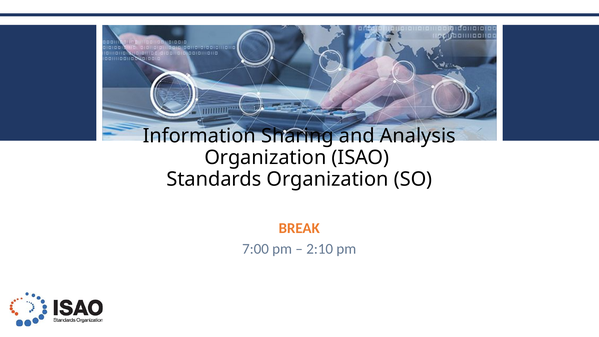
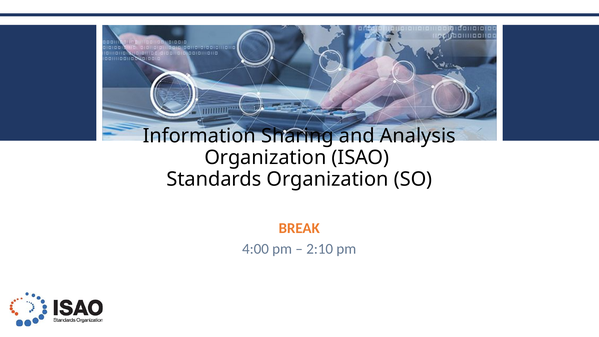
7:00: 7:00 -> 4:00 (255, 249)
